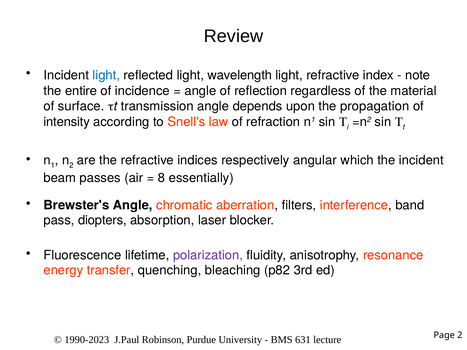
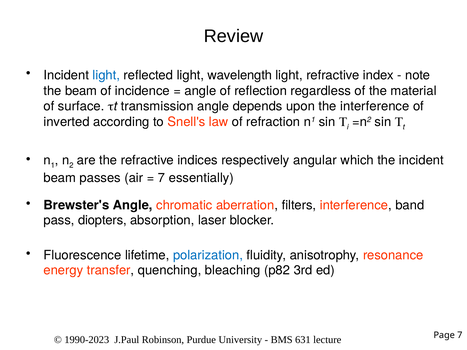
the entire: entire -> beam (81, 91)
the propagation: propagation -> interference (375, 106)
intensity: intensity -> inverted (67, 122)
8: 8 -> 7 (162, 178)
polarization colour: purple -> blue (208, 255)
Page 2: 2 -> 7 (460, 335)
